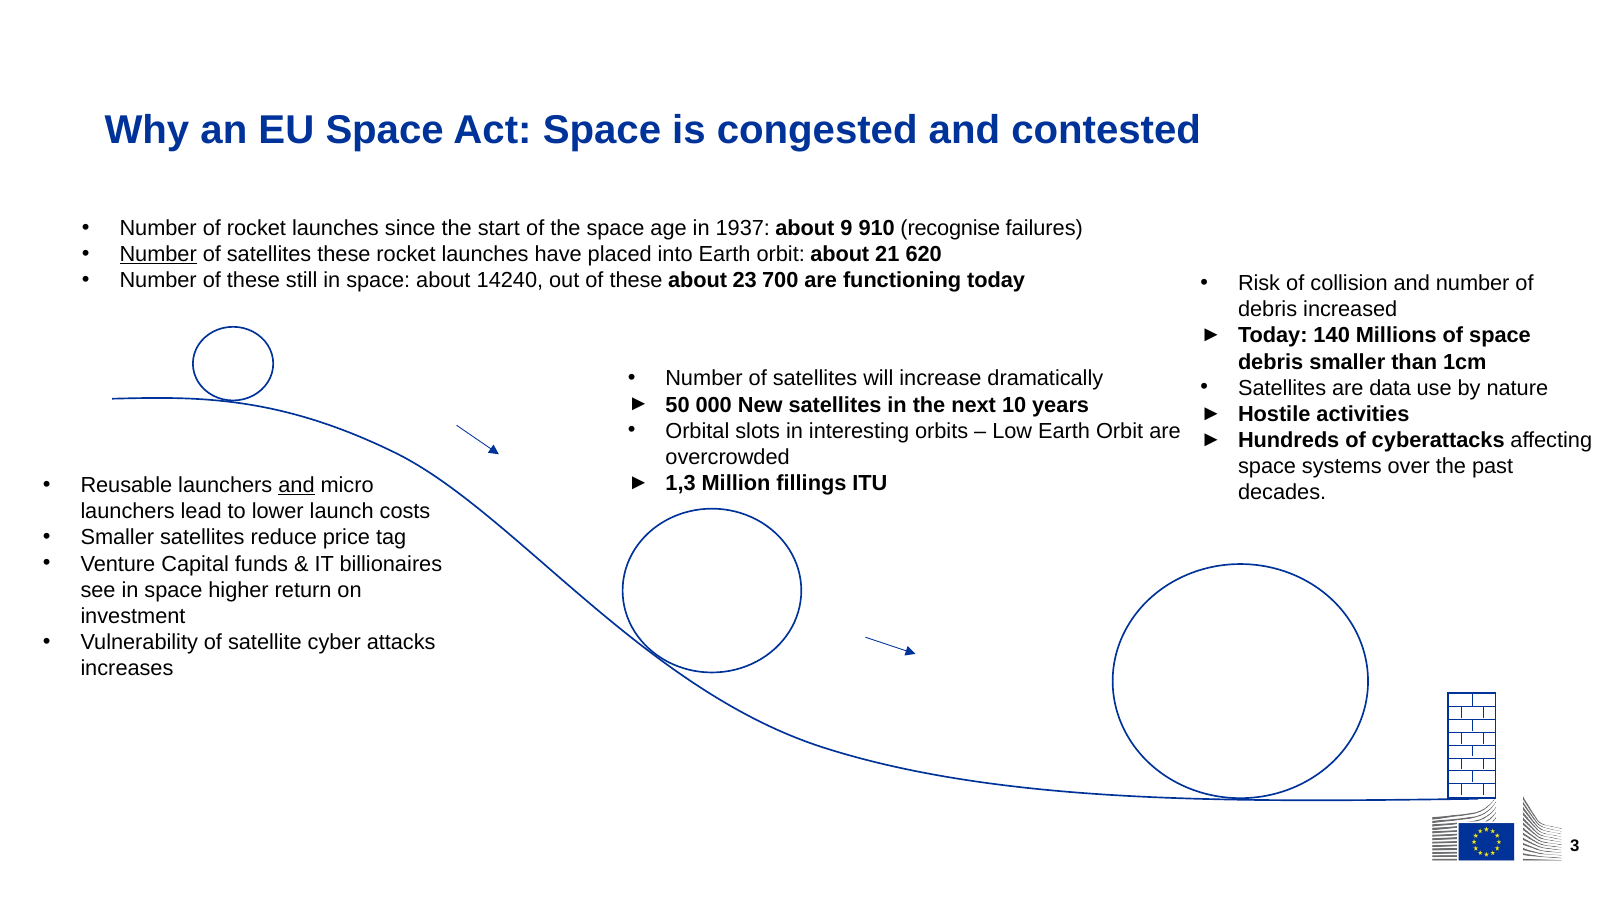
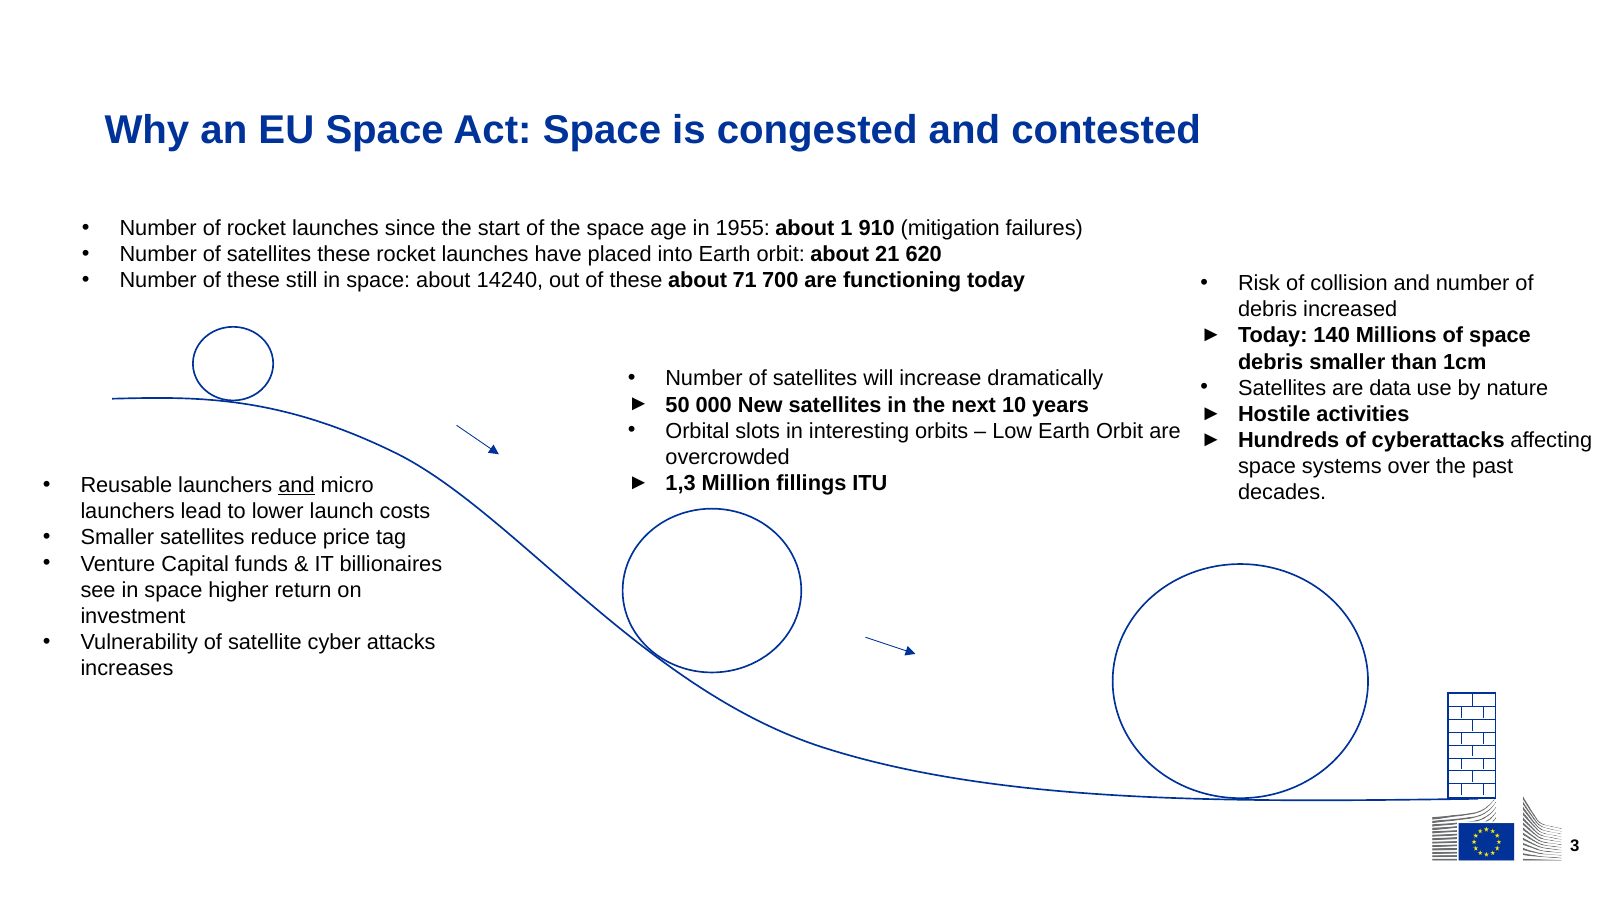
1937: 1937 -> 1955 (743, 228)
9: 9 -> 1 (846, 228)
recognise: recognise -> mitigation (950, 228)
Number underline: present -> none (158, 254)
23: 23 -> 71 (745, 280)
